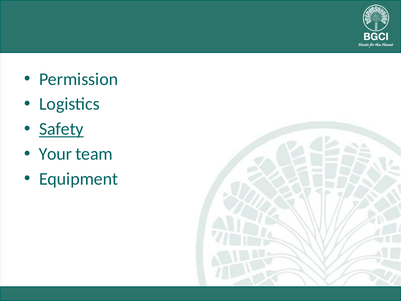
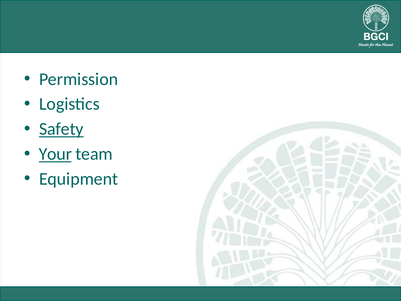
Your underline: none -> present (55, 154)
